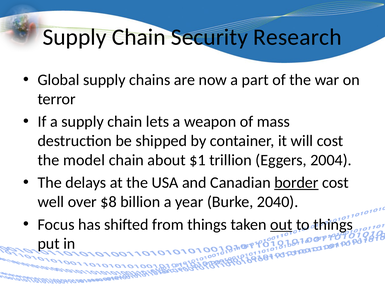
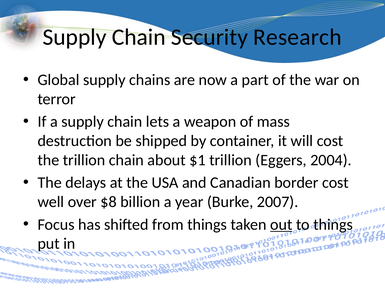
the model: model -> trillion (84, 160)
border underline: present -> none (296, 183)
2040: 2040 -> 2007 (278, 202)
